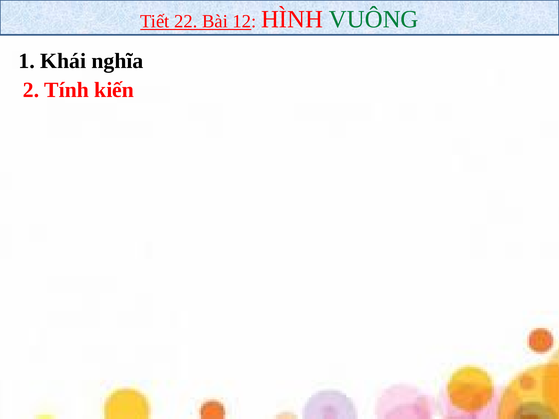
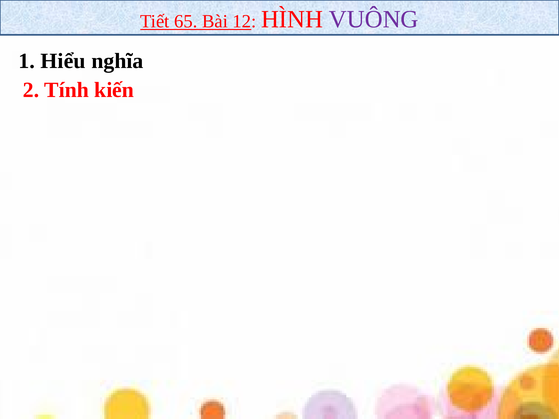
22: 22 -> 65 (186, 21)
VUÔNG colour: green -> purple (374, 19)
Khái: Khái -> Hiểu (63, 61)
